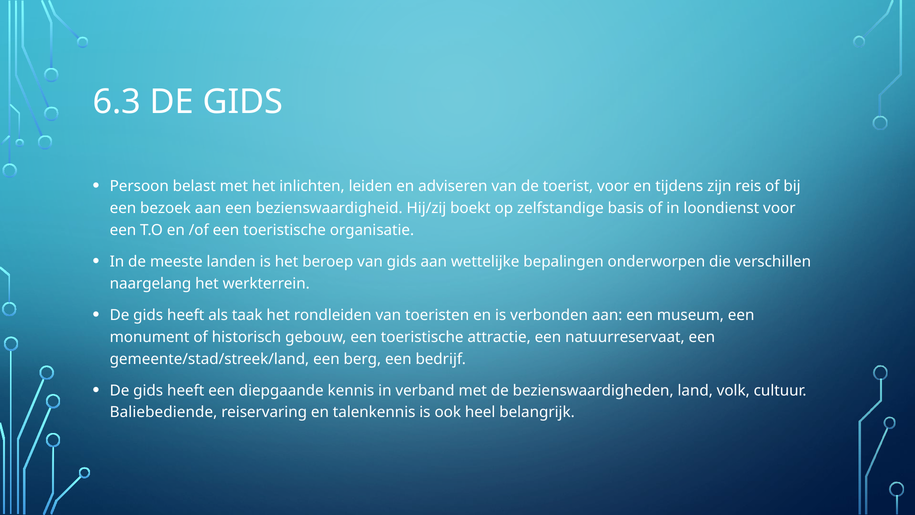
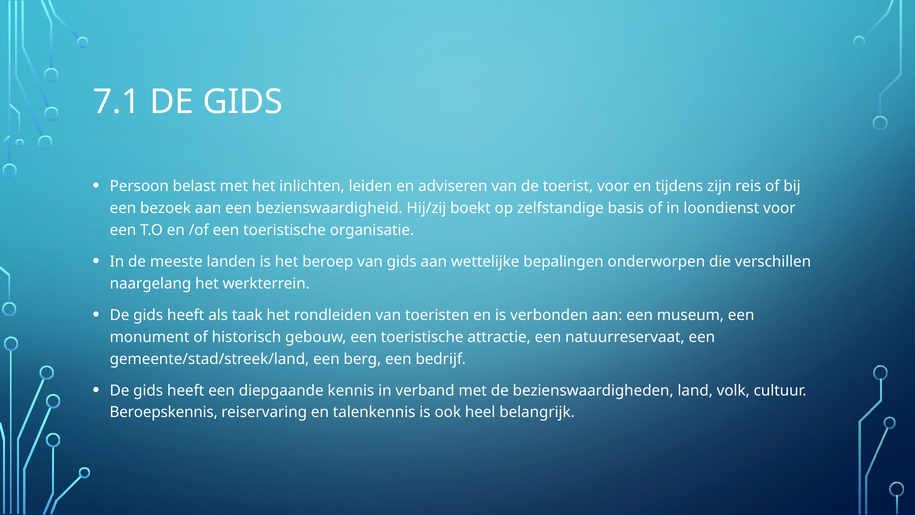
6.3: 6.3 -> 7.1 (117, 102)
Baliebediende: Baliebediende -> Beroepskennis (164, 412)
